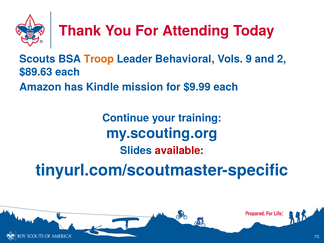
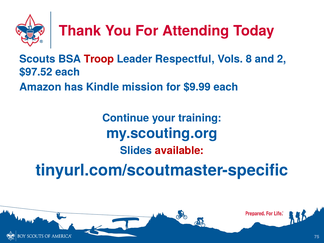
Troop colour: orange -> red (99, 59)
Behavioral: Behavioral -> Respectful (185, 59)
9: 9 -> 8 (249, 59)
$89.63: $89.63 -> $97.52 (36, 72)
